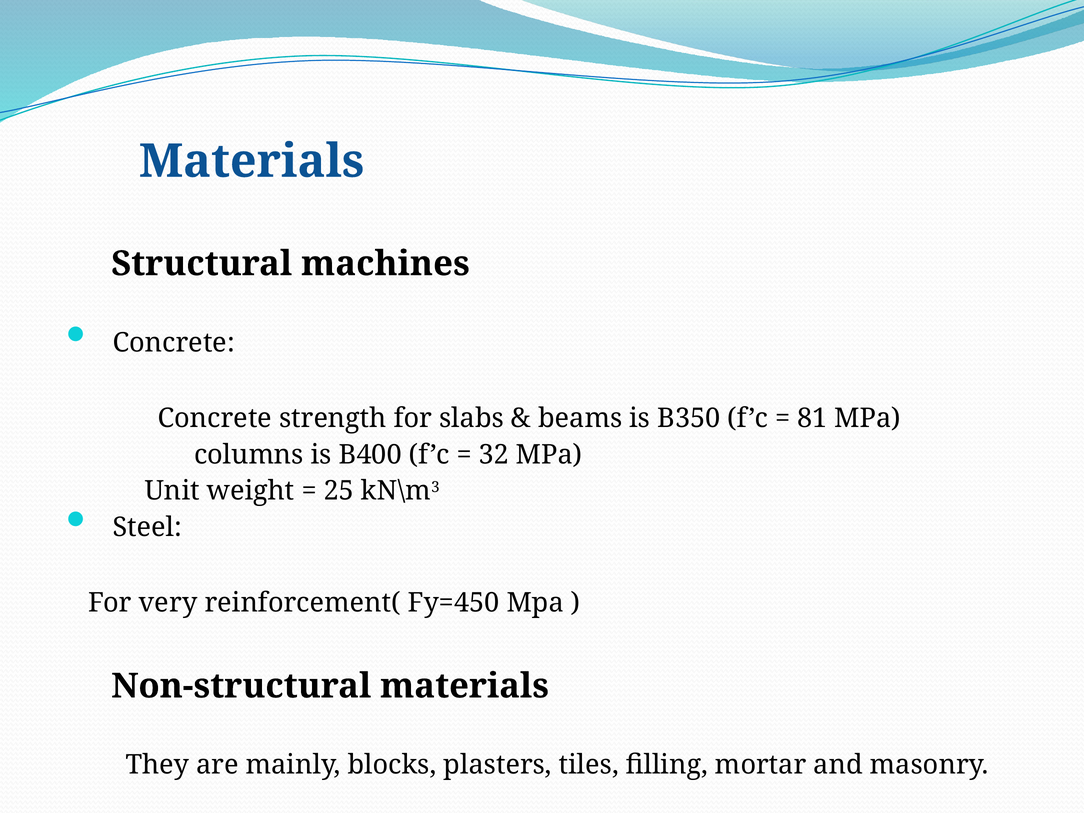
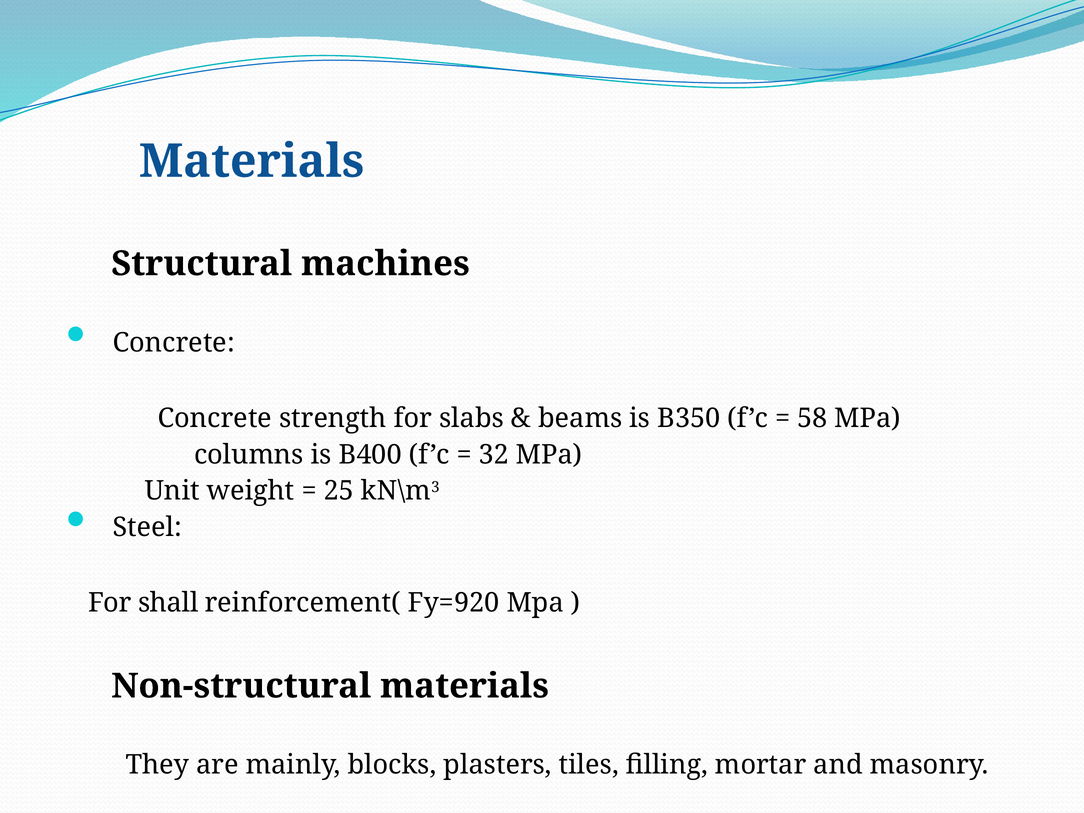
81: 81 -> 58 (812, 418)
very: very -> shall (168, 603)
Fy=450: Fy=450 -> Fy=920 (454, 603)
